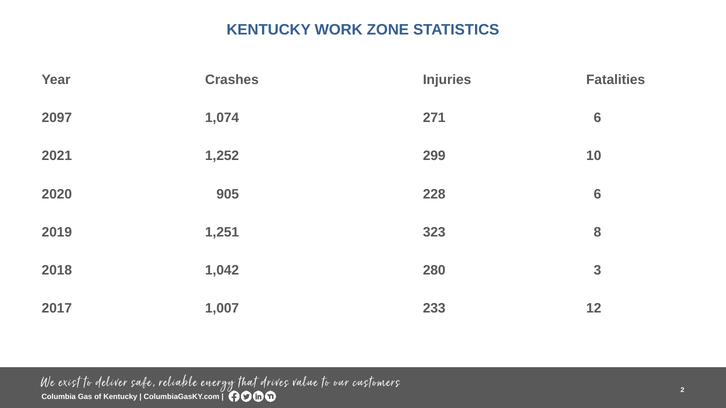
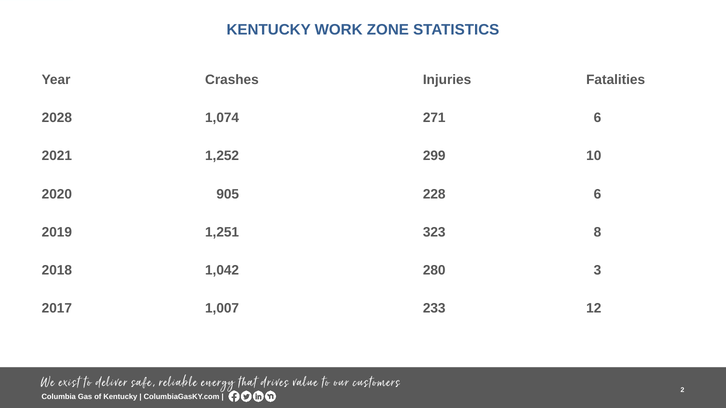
2097: 2097 -> 2028 (57, 118)
